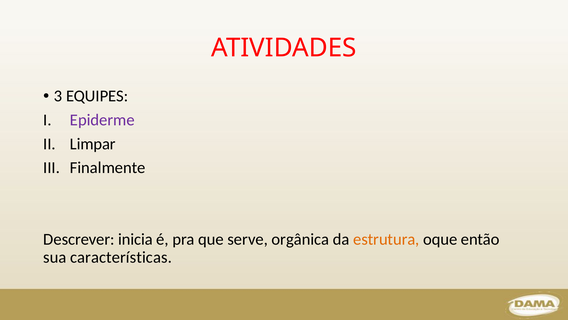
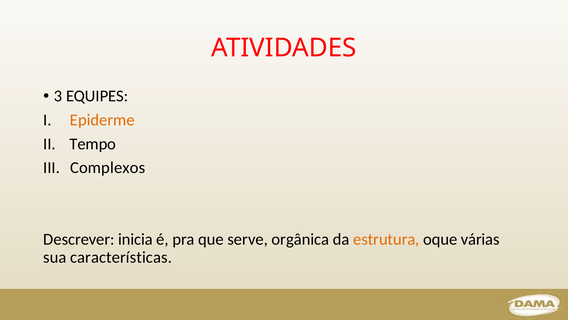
Epiderme colour: purple -> orange (102, 120)
Limpar: Limpar -> Tempo (93, 144)
Finalmente: Finalmente -> Complexos (108, 167)
então: então -> várias (480, 239)
